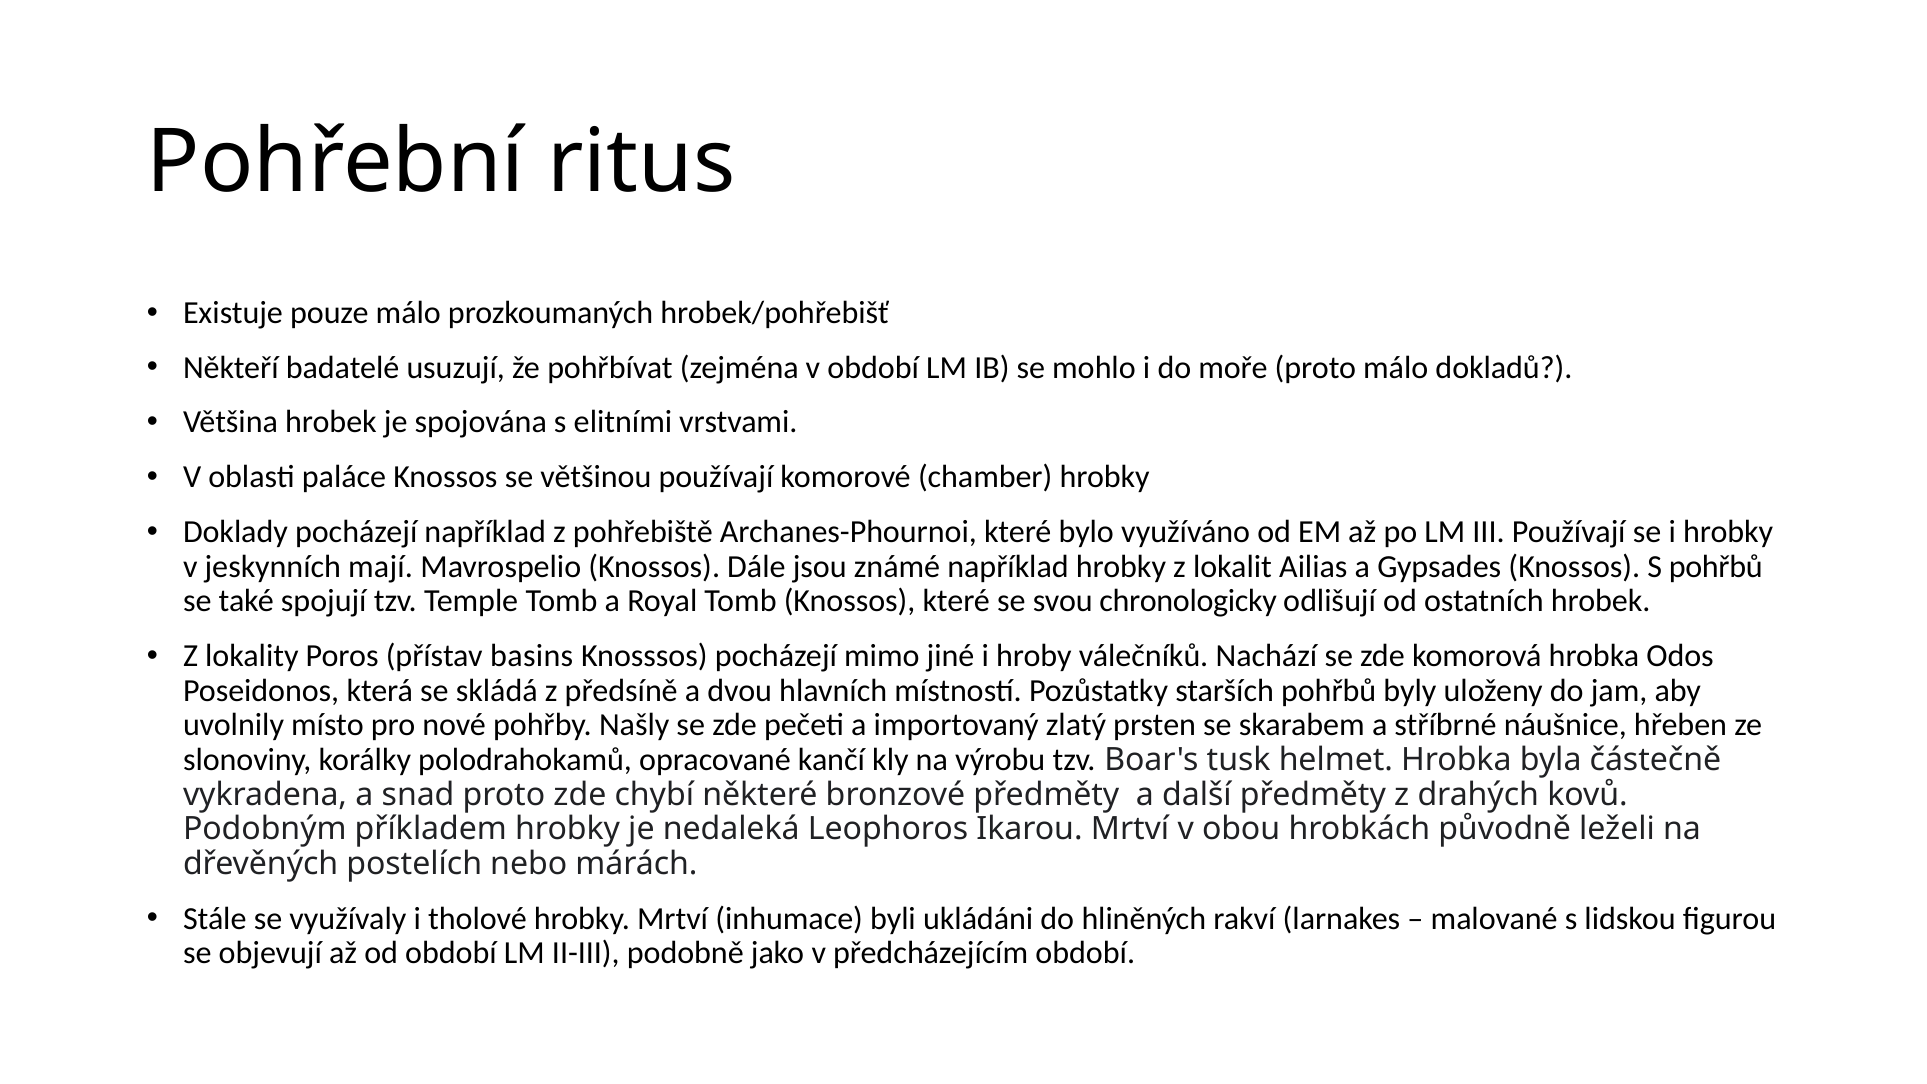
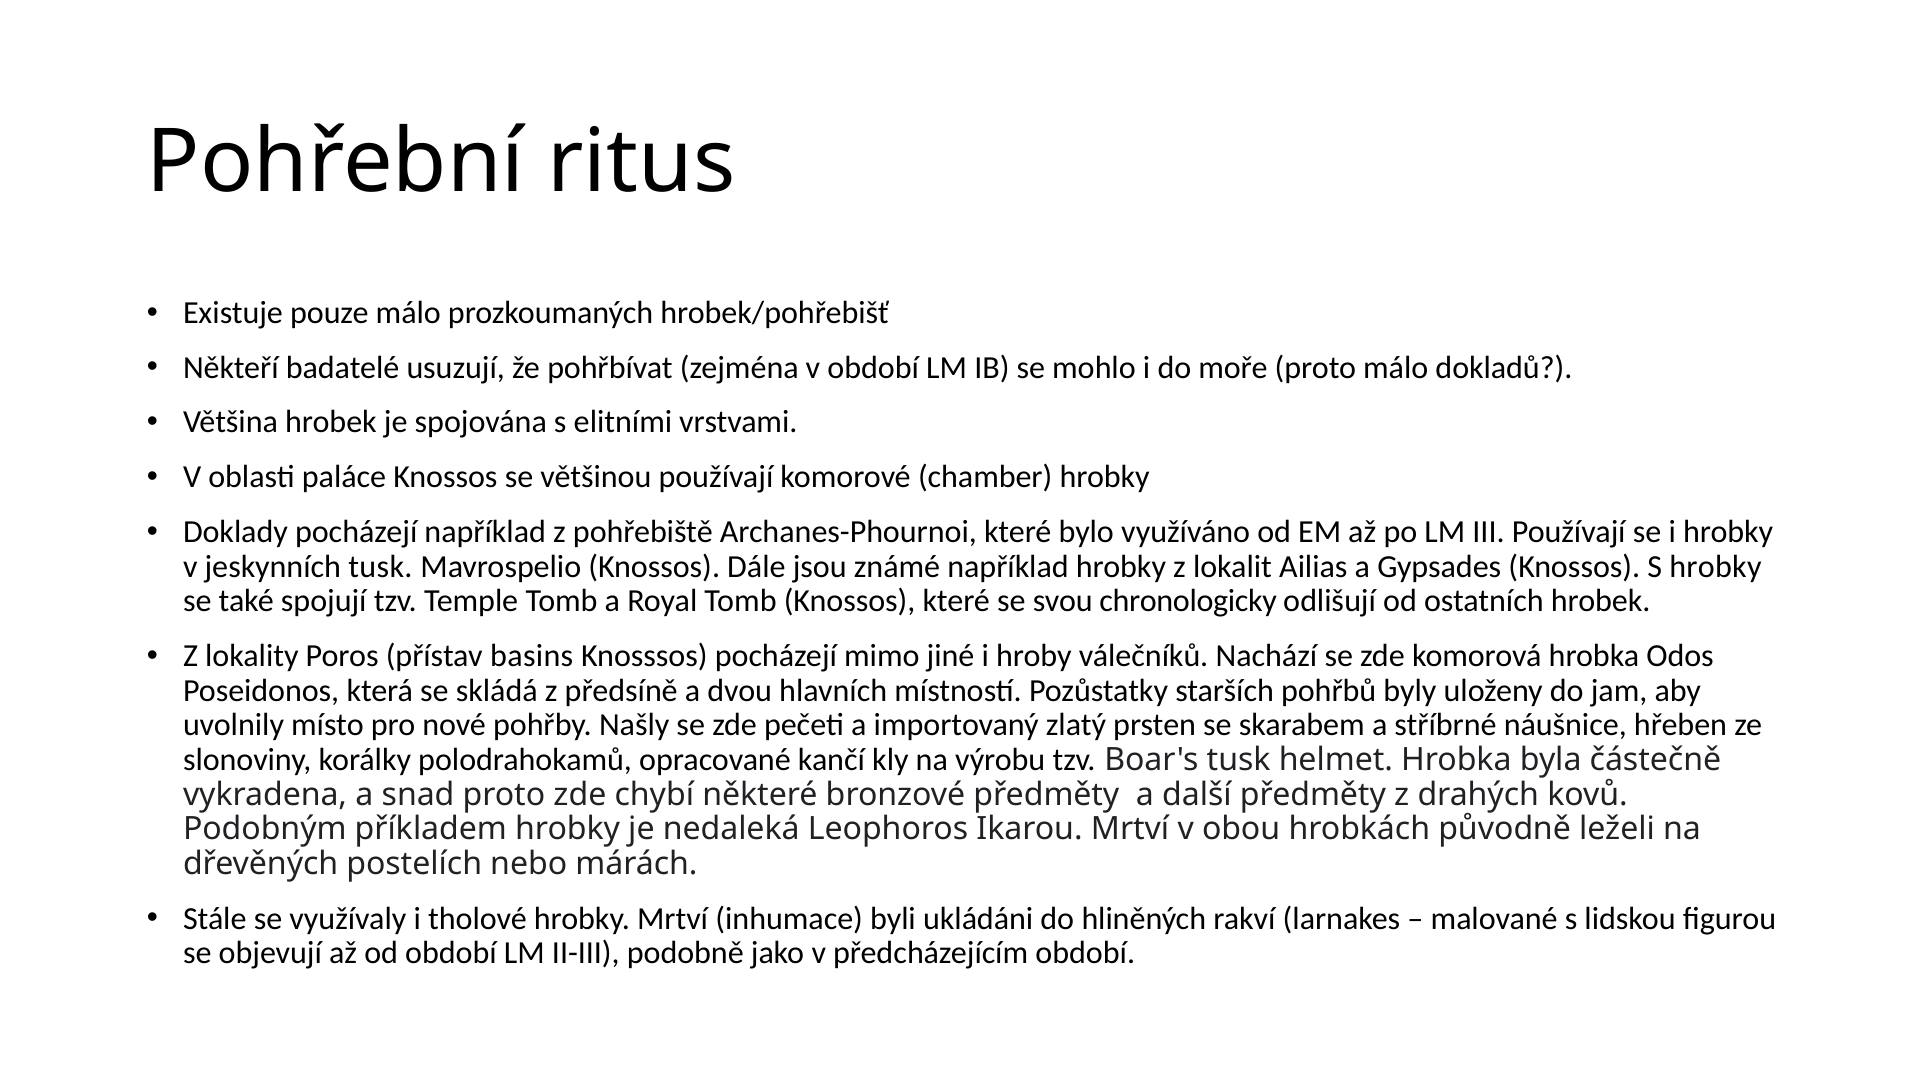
jeskynních mají: mají -> tusk (380, 566)
S pohřbů: pohřbů -> hrobky (1715, 566)
